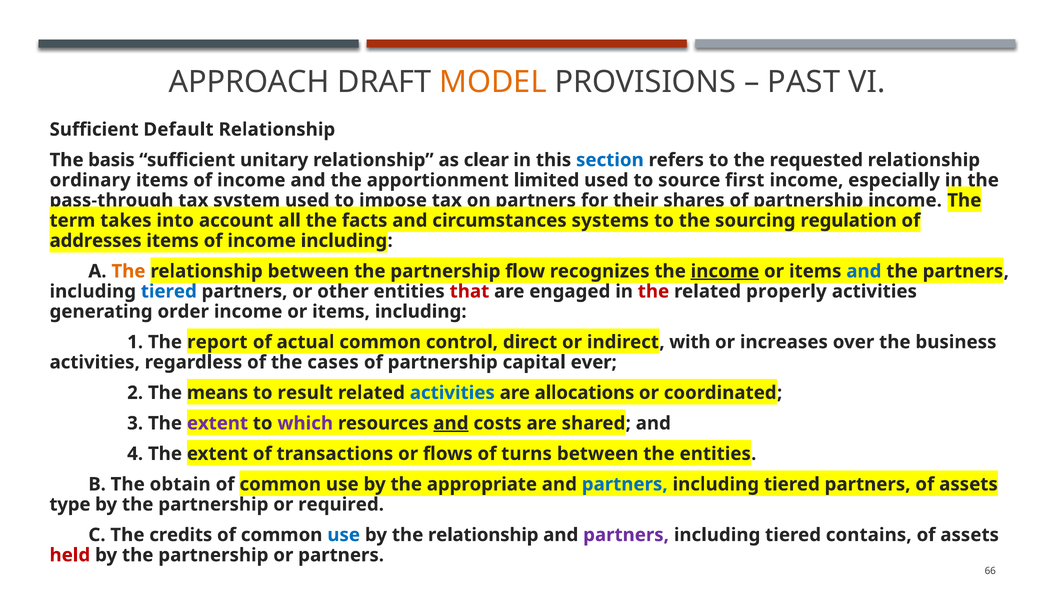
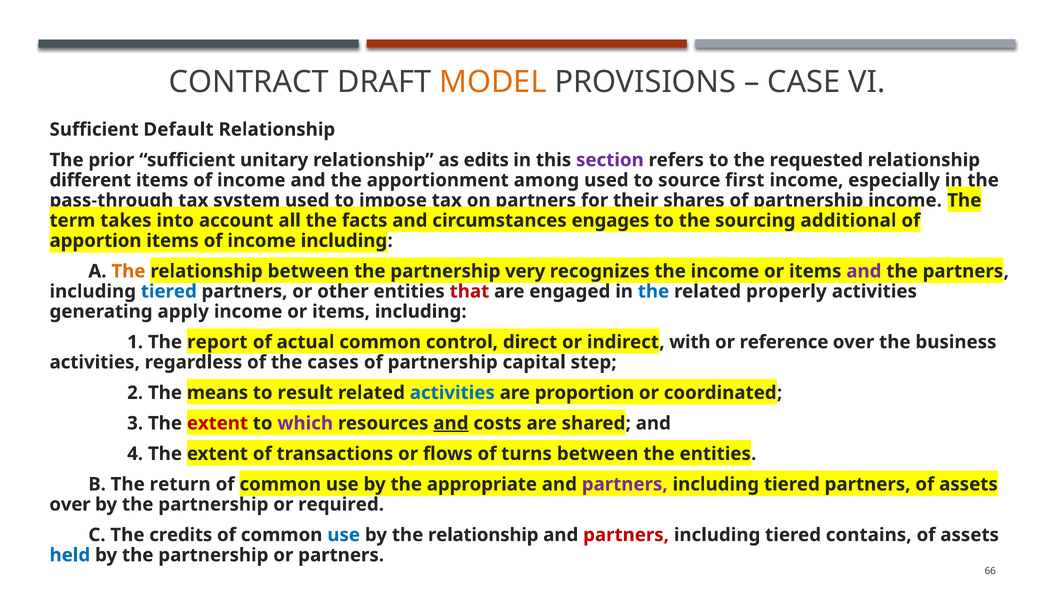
APPROACH: APPROACH -> CONTRACT (249, 82)
PAST: PAST -> CASE (804, 82)
basis: basis -> prior (111, 160)
clear: clear -> edits (486, 160)
section colour: blue -> purple (610, 160)
ordinary: ordinary -> different (90, 180)
limited: limited -> among (546, 180)
systems: systems -> engages (610, 220)
regulation: regulation -> additional (848, 220)
addresses: addresses -> apportion (96, 241)
flow: flow -> very (525, 271)
income underline: present -> none (725, 271)
and colour: blue -> purple (864, 271)
the colour: red -> blue (653, 291)
order: order -> apply (183, 311)
increases: increases -> reference (784, 342)
ever: ever -> step (594, 362)
allocations: allocations -> proportion (585, 393)
extent colour: purple -> red (217, 423)
obtain: obtain -> return (180, 484)
partners colour: blue -> purple (625, 484)
type: type -> over (70, 504)
partners colour: purple -> red (626, 535)
held colour: red -> blue (70, 555)
